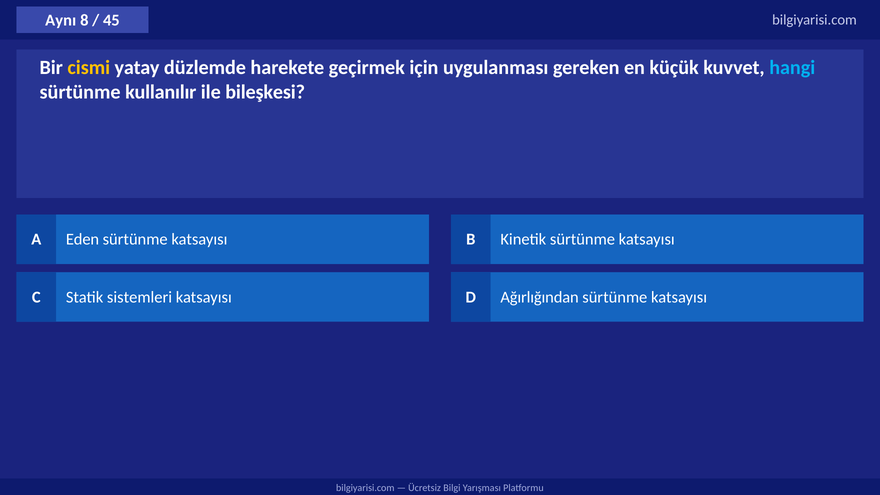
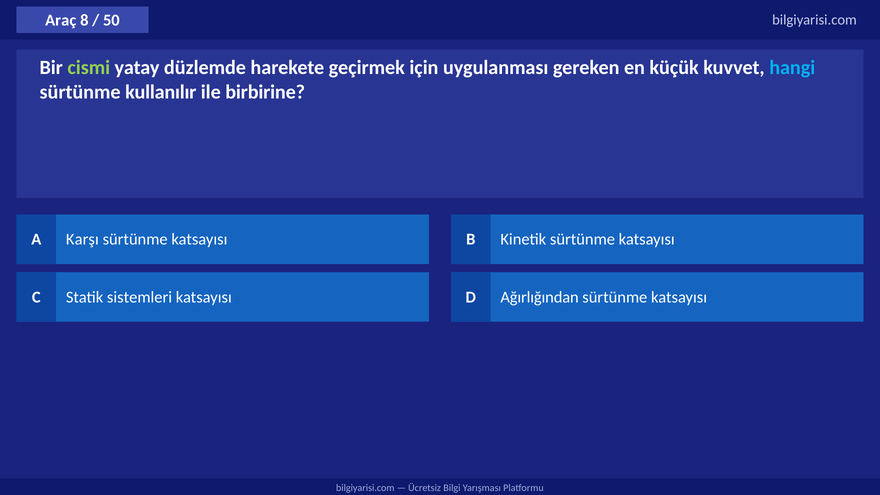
Aynı: Aynı -> Araç (61, 20)
45: 45 -> 50 (111, 20)
cismi colour: yellow -> light green (89, 68)
bileşkesi: bileşkesi -> birbirine (265, 92)
Eden: Eden -> Karşı (82, 239)
